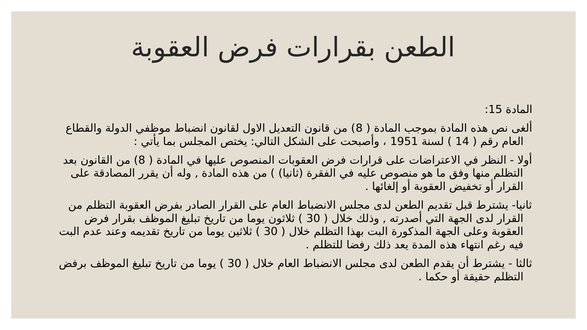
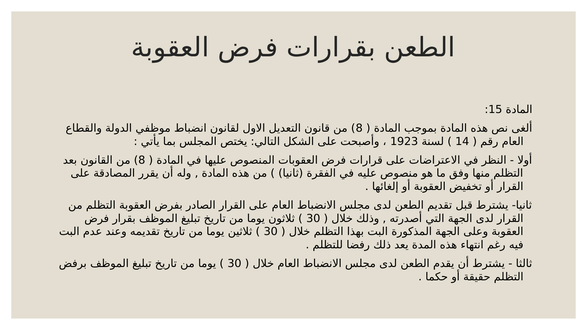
1951: 1951 -> 1923 (404, 141)
